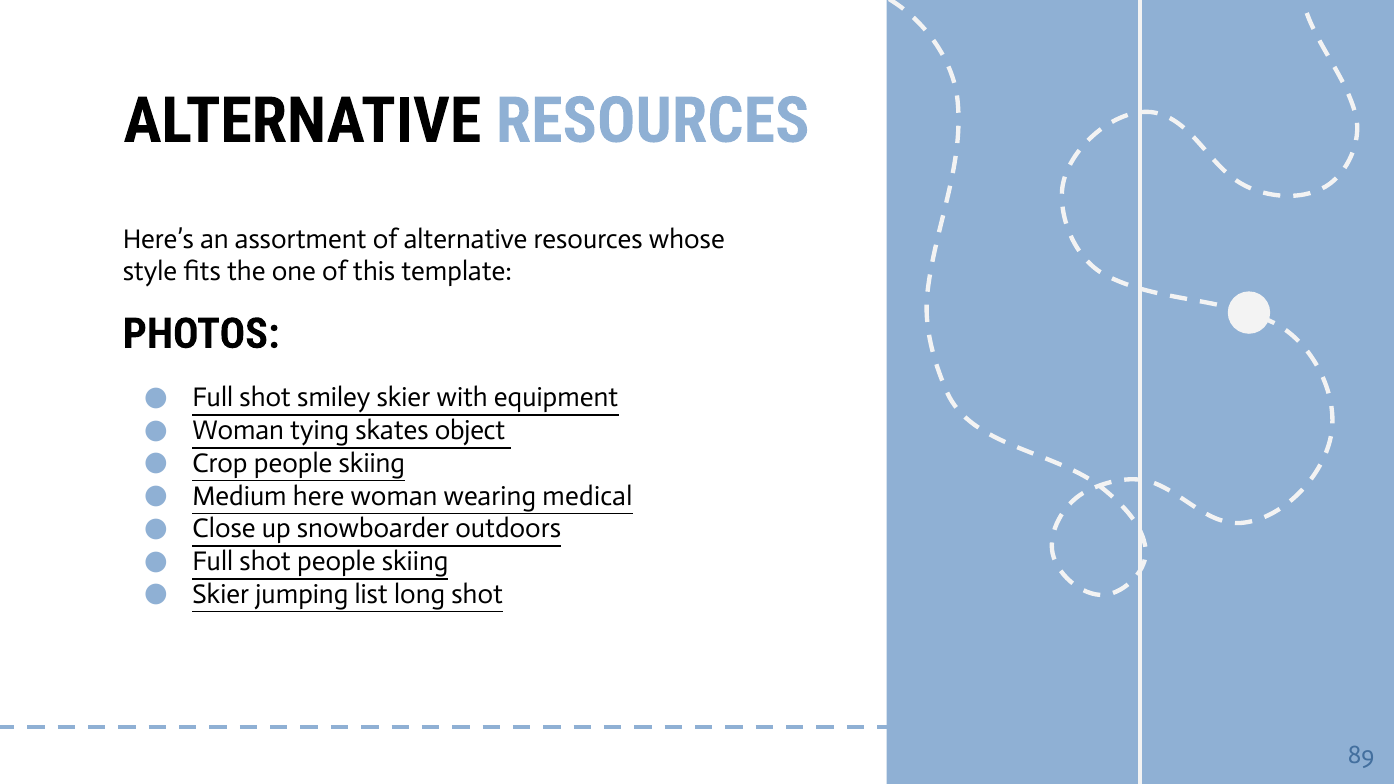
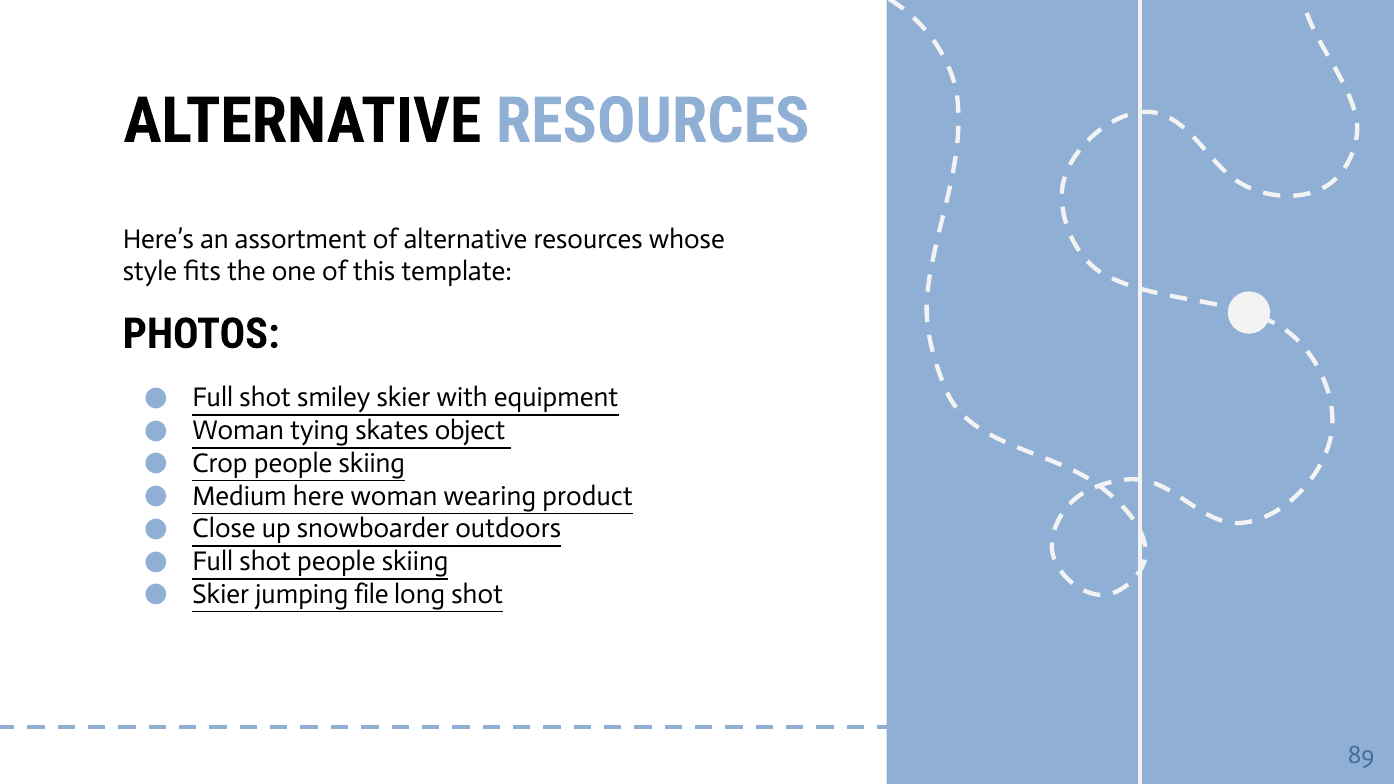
medical: medical -> product (588, 496)
list: list -> file (371, 594)
